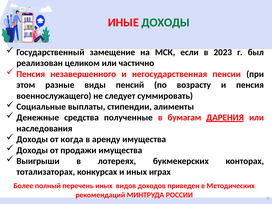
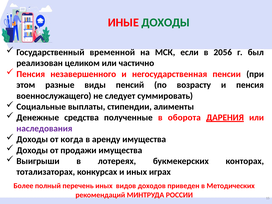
замещение: замещение -> временной (112, 52)
2023: 2023 -> 2056 (223, 52)
бумагам: бумагам -> оборота (184, 118)
наследования colour: black -> purple (44, 128)
